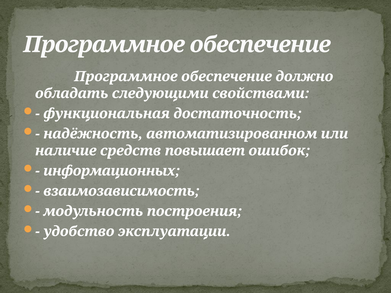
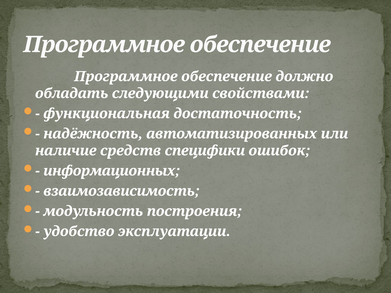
автоматизированном: автоматизированном -> автоматизированных (232, 134)
повышает: повышает -> специфики (205, 151)
